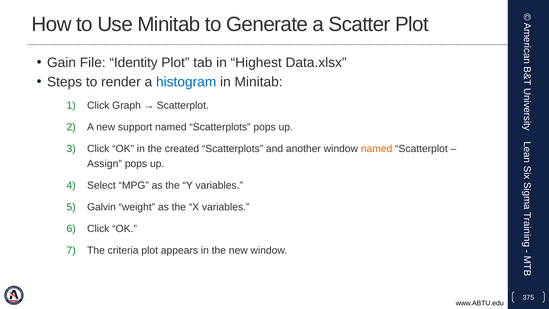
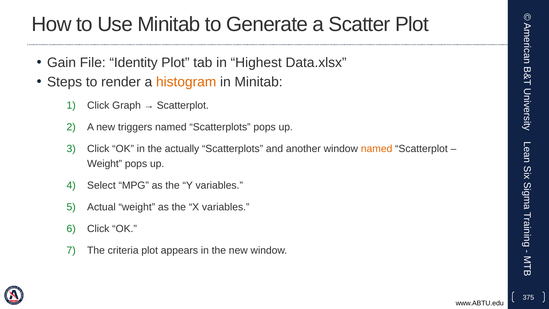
histogram colour: blue -> orange (186, 82)
support: support -> triggers (135, 127)
created: created -> actually (182, 149)
Assign: Assign -> Weight (105, 164)
Galvin: Galvin -> Actual (101, 207)
